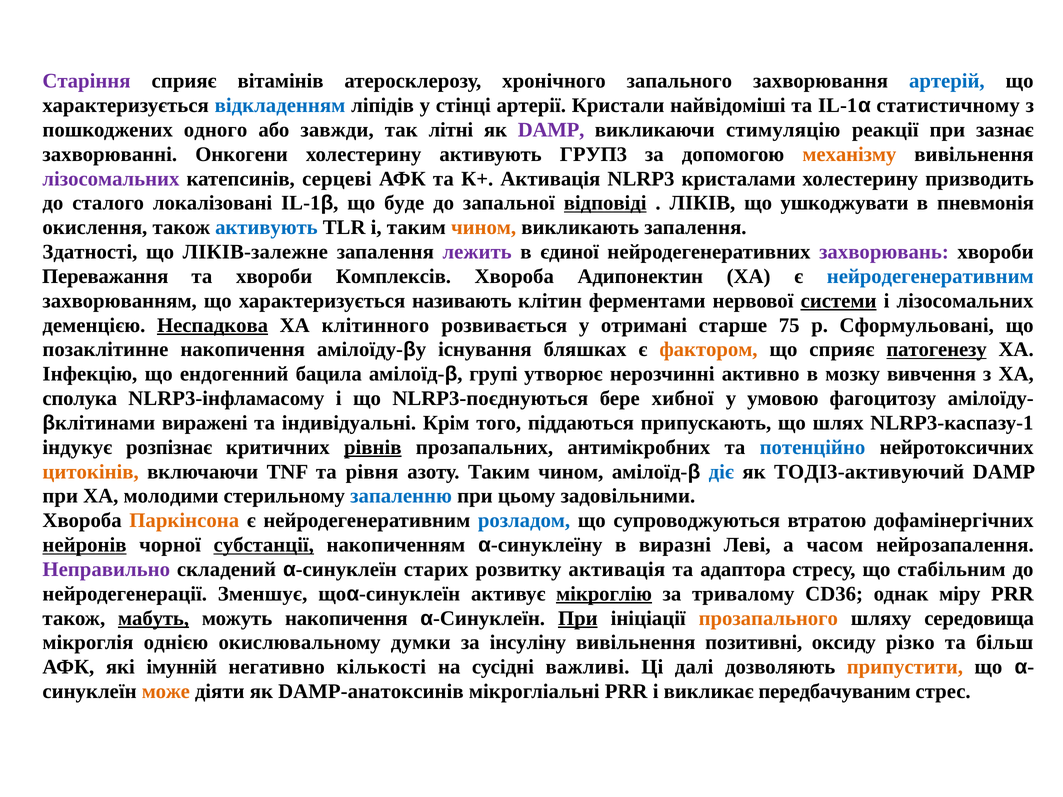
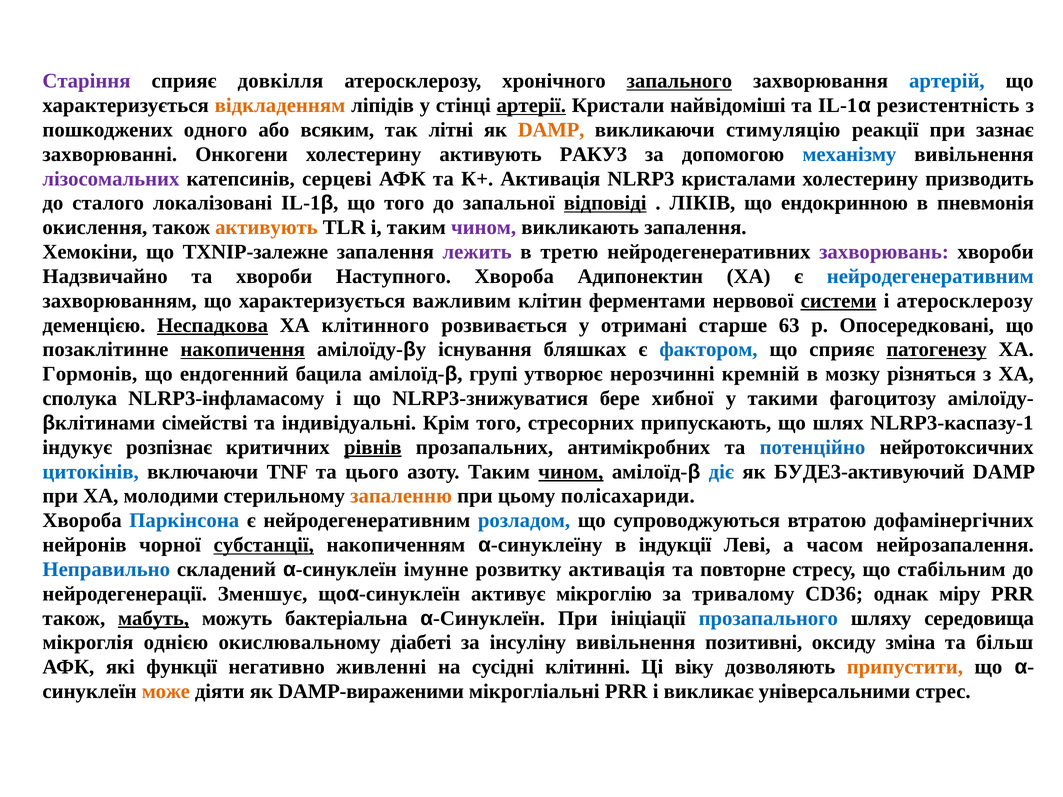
вітамінів: вітамінів -> довкілля (280, 81)
запального underline: none -> present (679, 81)
відкладенням colour: blue -> orange (280, 105)
артерії underline: none -> present (531, 105)
статистичному: статистичному -> резистентність (948, 105)
завжди: завжди -> всяким (337, 130)
DAMP colour: purple -> orange (551, 130)
ГРУП3: ГРУП3 -> РАКУ3 (593, 154)
механізму colour: orange -> blue (849, 154)
що буде: буде -> того (404, 203)
ушкоджувати: ушкоджувати -> ендокринною (845, 203)
активують colour: blue -> orange (266, 228)
чином colour: orange -> purple (484, 228)
Здатності: Здатності -> Хемокіни (90, 252)
ЛІКІВ-залежне: ЛІКІВ-залежне -> TXNIP-залежне (255, 252)
єдиної: єдиної -> третю (569, 252)
Переважання: Переважання -> Надзвичайно (105, 276)
Комплексів: Комплексів -> Наступного (393, 276)
називають: називають -> важливим (462, 301)
і лізосомальних: лізосомальних -> атеросклерозу (965, 301)
75: 75 -> 63 (789, 325)
Сформульовані: Сформульовані -> Опосередковані (917, 325)
накопичення underline: none -> present (243, 350)
фактором colour: orange -> blue (708, 350)
Інфекцію: Інфекцію -> Гормонів (90, 374)
активно: активно -> кремній (761, 374)
вивчення: вивчення -> різняться (932, 374)
NLRP3-поєднуються: NLRP3-поєднуються -> NLRP3-знижуватися (490, 399)
умовою: умовою -> такими (783, 399)
виражені: виражені -> сімействі (205, 423)
піддаються: піддаються -> стресорних (581, 423)
цитокінів colour: orange -> blue (91, 472)
рівня: рівня -> цього (372, 472)
чином underline: none -> present (571, 472)
ТОДІ3-активуючий: ТОДІ3-активуючий -> БУДЕ3-активуючий (869, 472)
запаленню colour: blue -> orange (401, 496)
задовільними: задовільними -> полісахариди (628, 496)
Паркінсона colour: orange -> blue (184, 521)
нейронів underline: present -> none (85, 545)
виразні: виразні -> індукції (675, 545)
Неправильно colour: purple -> blue (106, 570)
старих: старих -> імунне (436, 570)
адаптора: адаптора -> повторне (743, 570)
мікроглію underline: present -> none (604, 594)
можуть накопичення: накопичення -> бактеріальна (346, 618)
При underline: present -> none (578, 618)
прозапального colour: orange -> blue (768, 618)
думки: думки -> діабеті (421, 643)
різко: різко -> зміна (911, 643)
імунній: імунній -> функції (182, 667)
кількості: кількості -> живленні (381, 667)
важливі: важливі -> клітинні (588, 667)
далі: далі -> віку (694, 667)
DAMP-анатоксинів: DAMP-анатоксинів -> DAMP-вираженими (371, 692)
передбачуваним: передбачуваним -> універсальними (835, 692)
